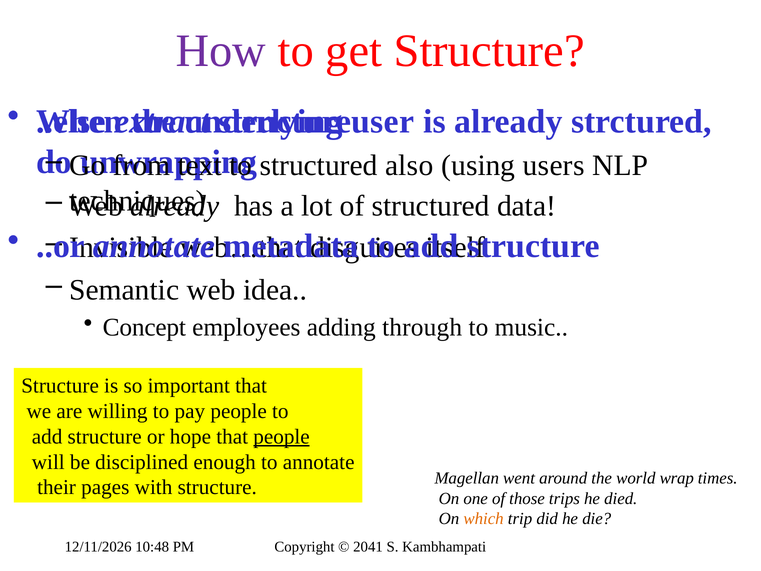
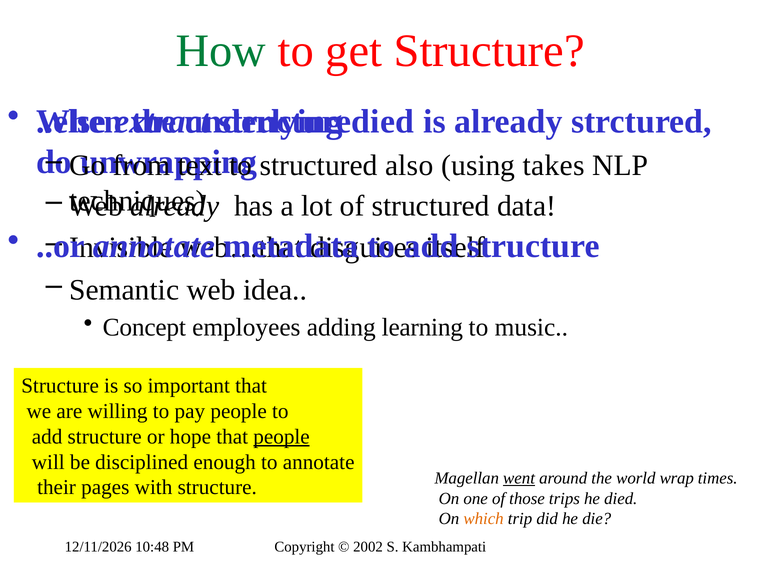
How colour: purple -> green (221, 51)
user: user -> died (383, 122)
users: users -> takes (554, 165)
through: through -> learning (422, 327)
went underline: none -> present (519, 478)
2041: 2041 -> 2002 (368, 546)
